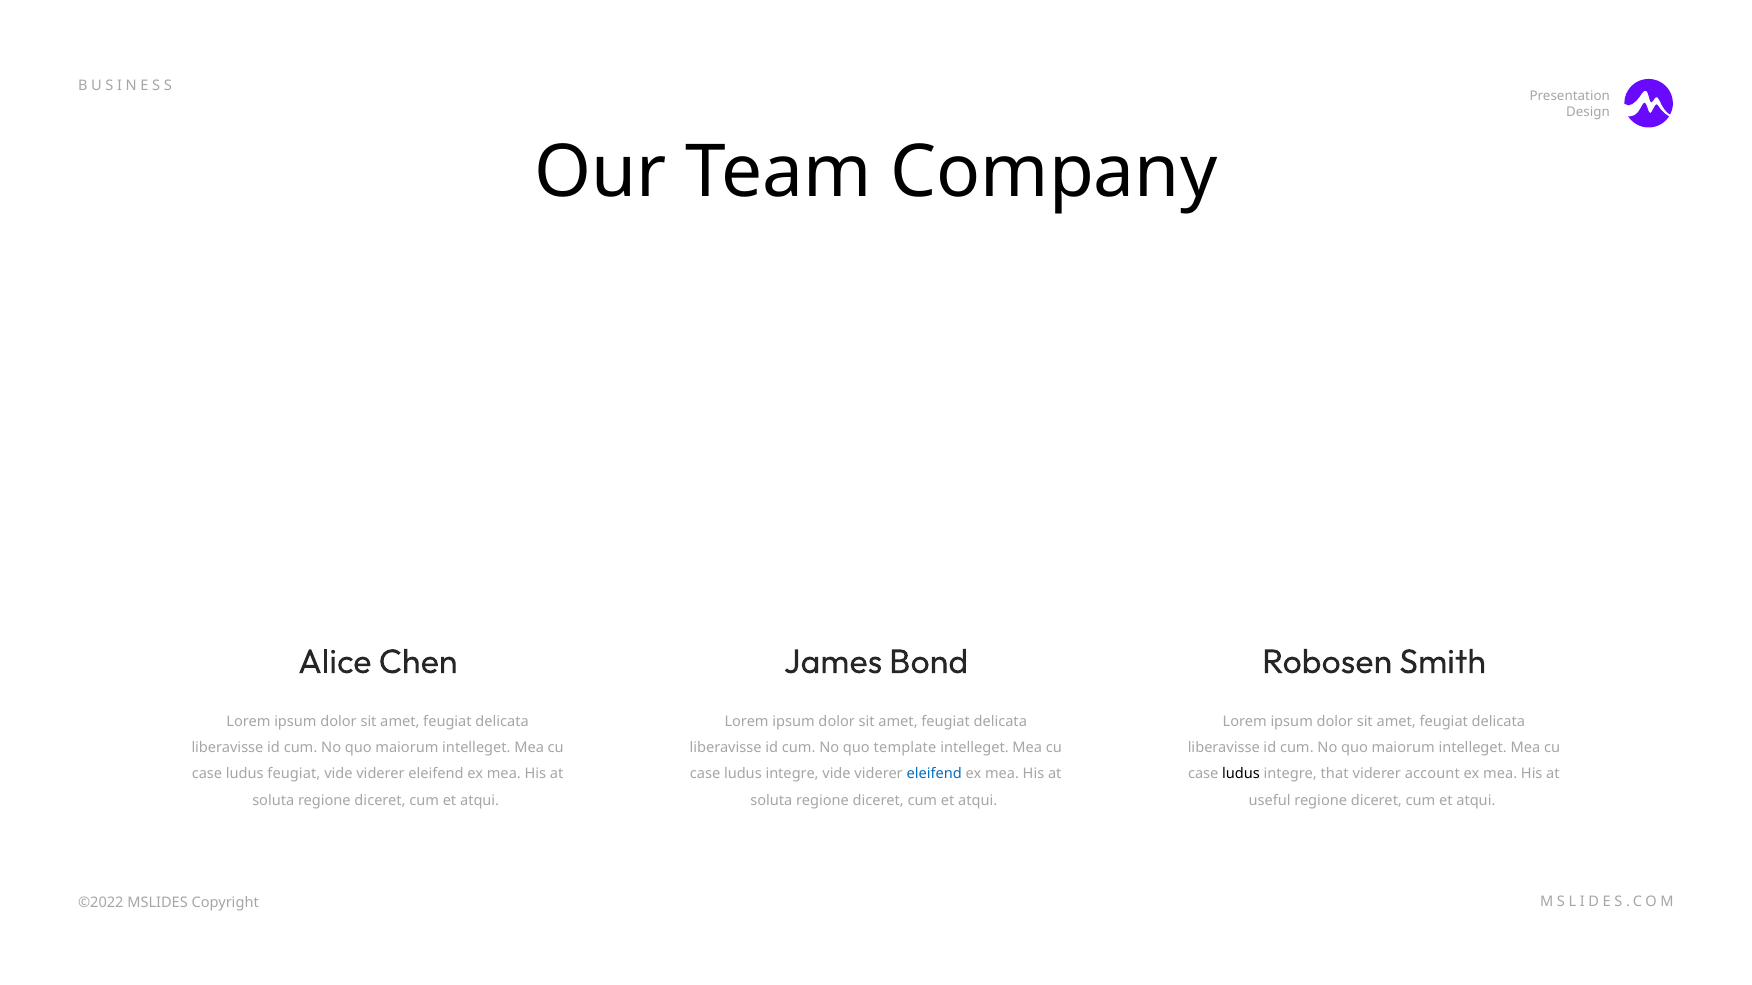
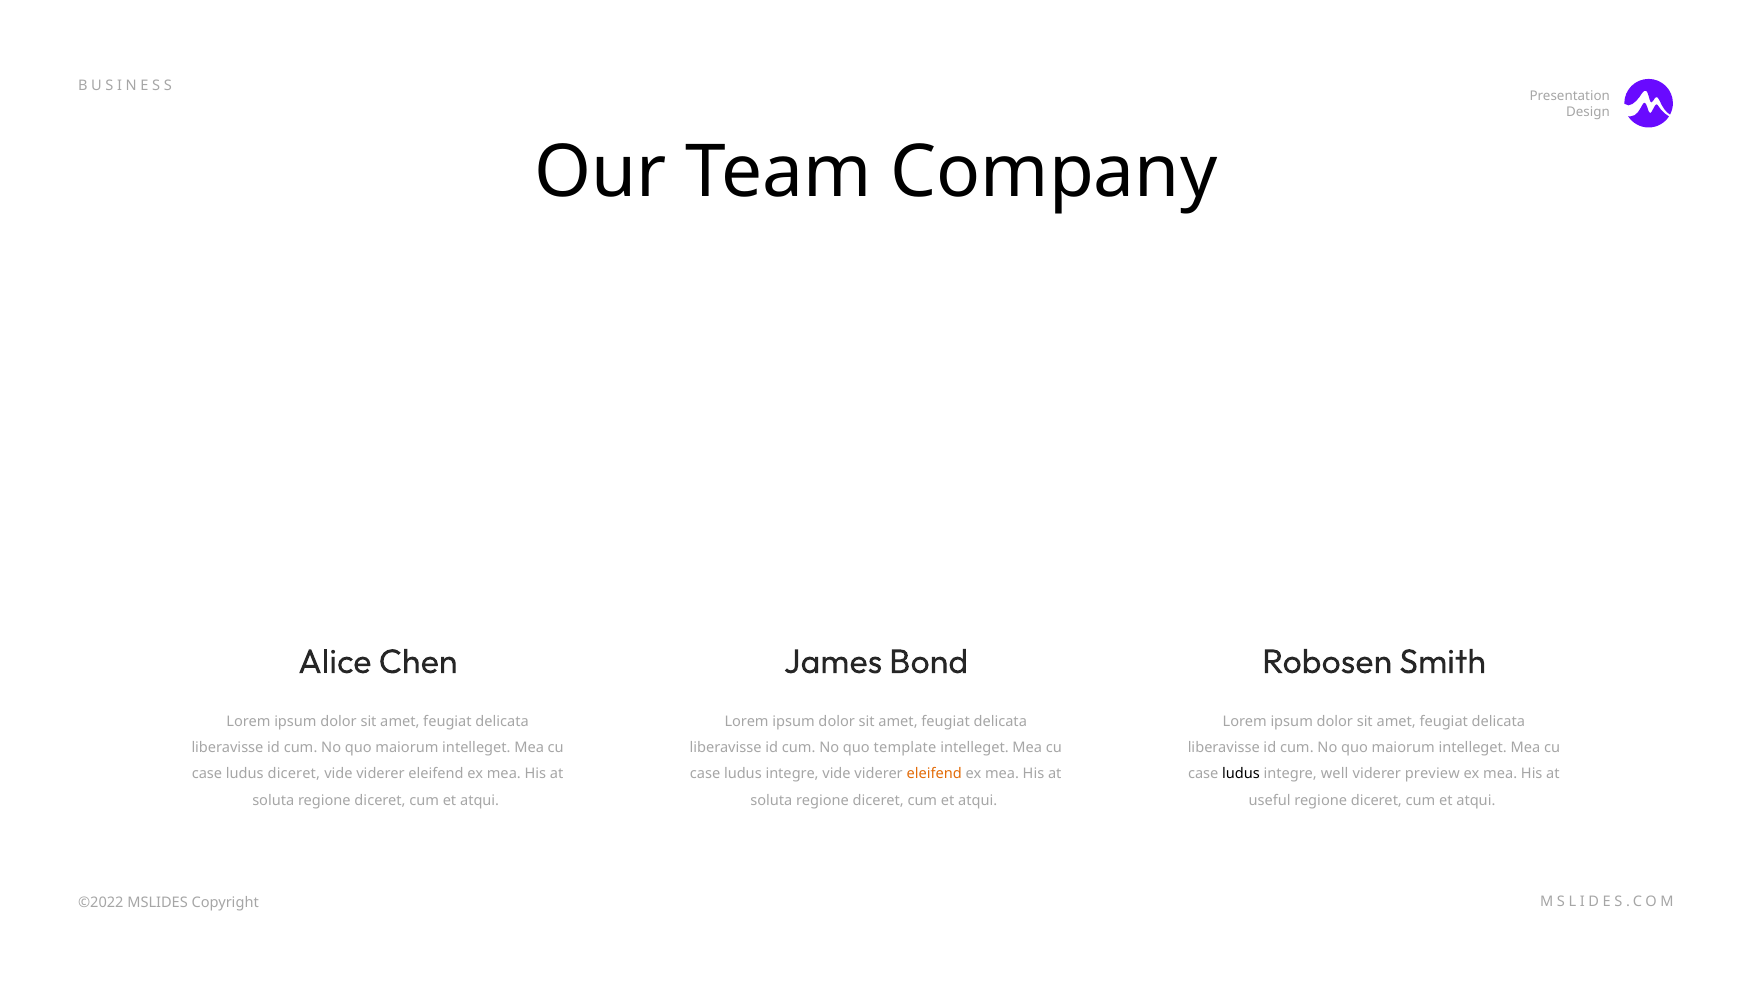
ludus feugiat: feugiat -> diceret (294, 775)
eleifend colour: blue -> orange (934, 775)
that: that -> well (1335, 775)
account: account -> preview (1432, 775)
